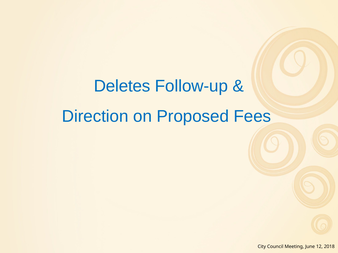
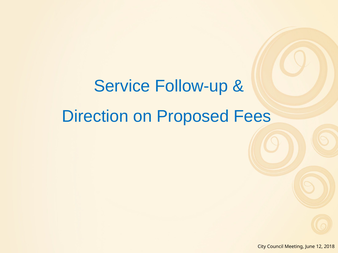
Deletes: Deletes -> Service (122, 86)
